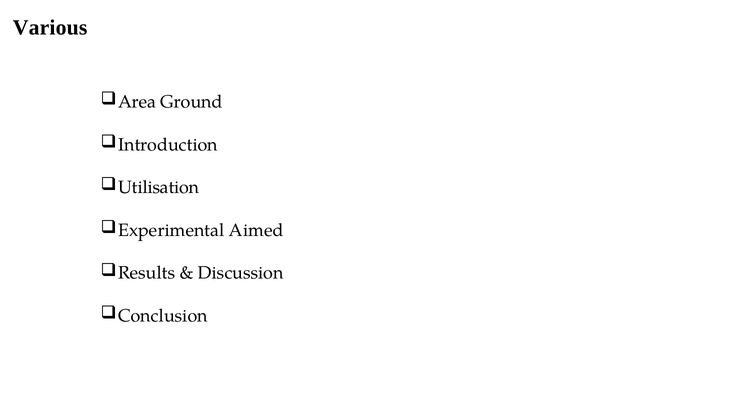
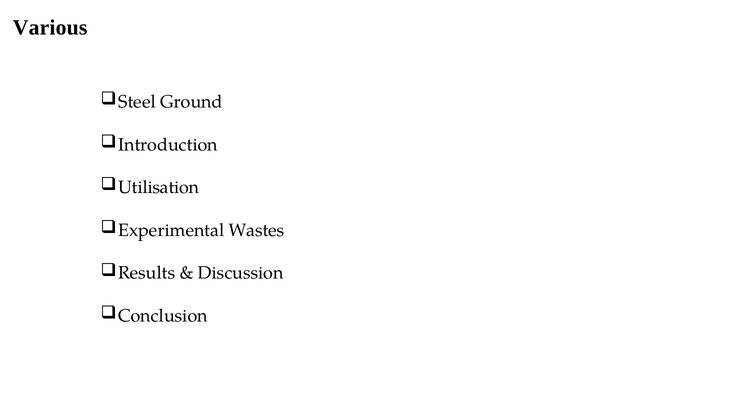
Area: Area -> Steel (137, 102)
Aimed: Aimed -> Wastes (257, 230)
